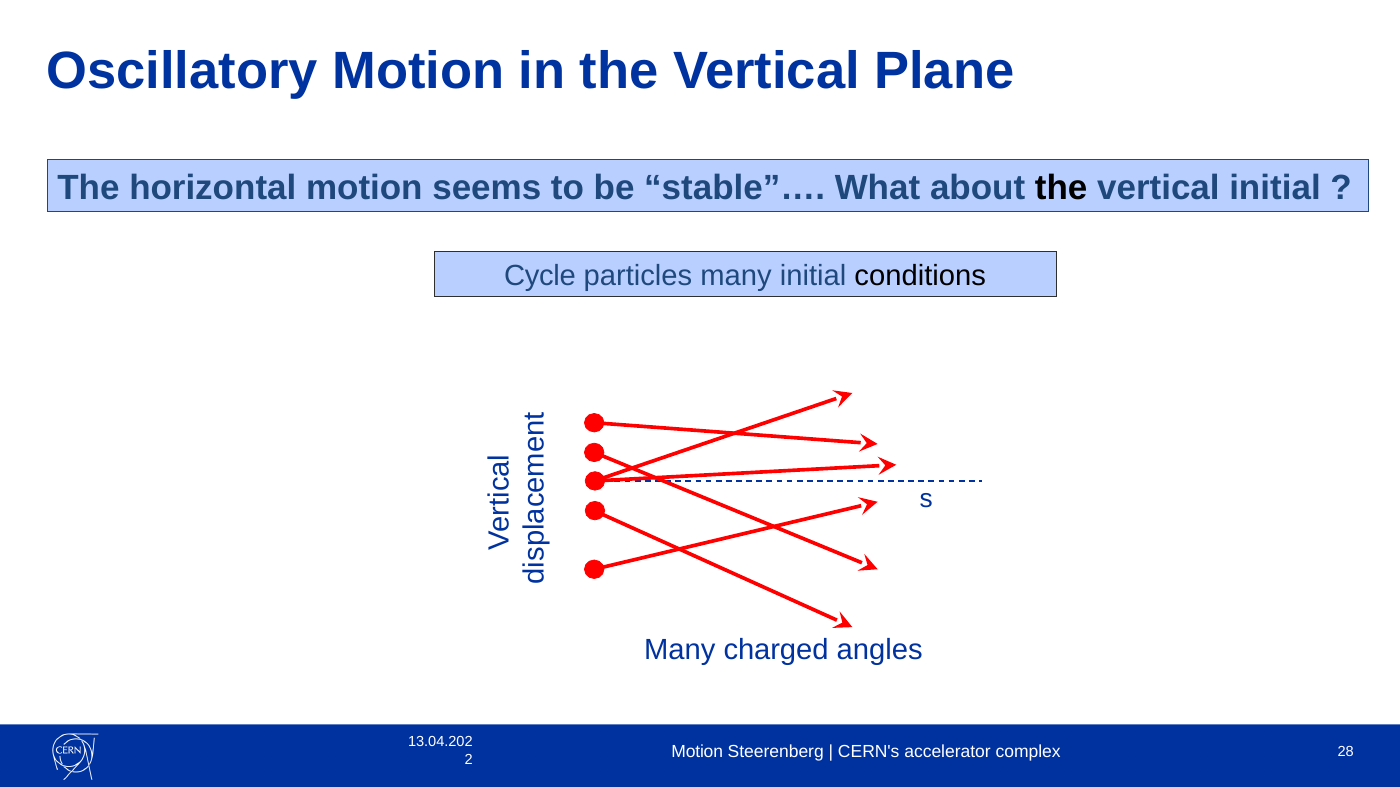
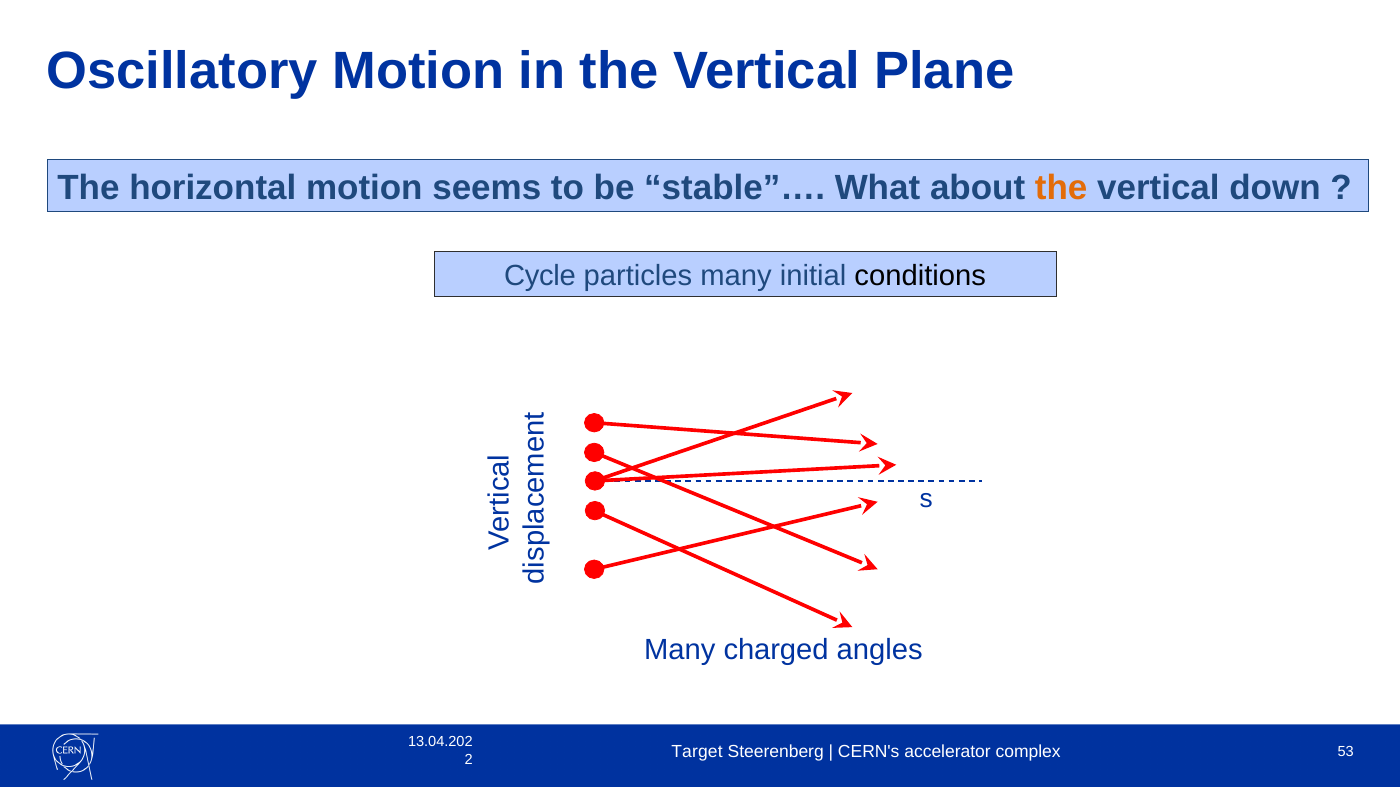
the colour: black -> orange (1061, 188)
vertical initial: initial -> down (1275, 188)
Motion: Motion -> Target (697, 752)
28: 28 -> 53 (1346, 752)
